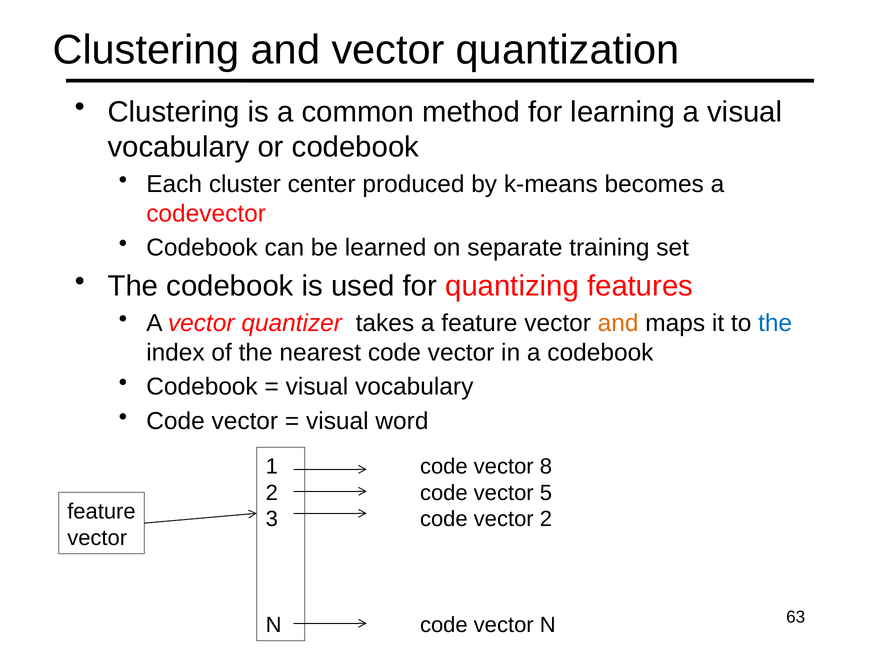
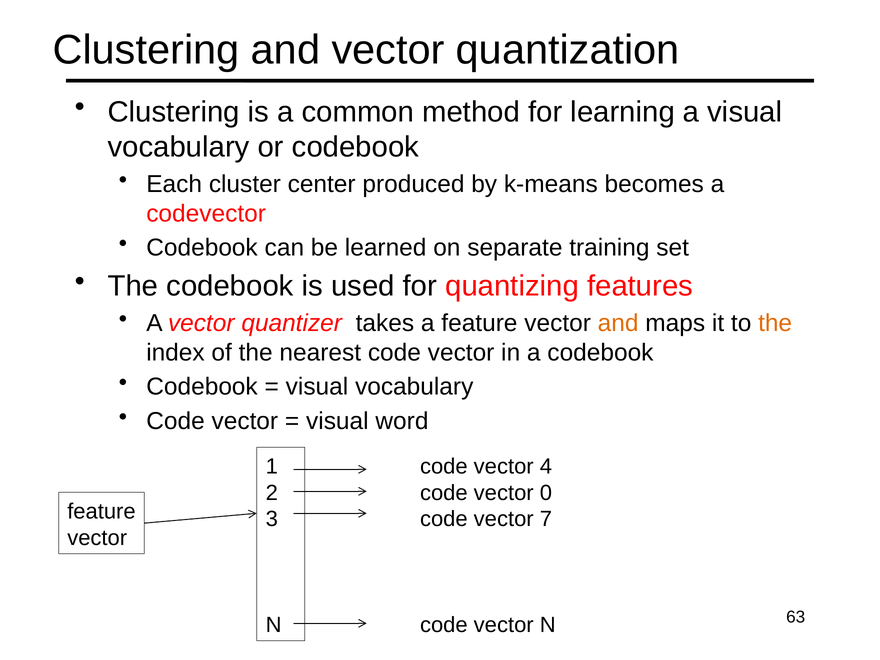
the colour: blue -> orange (775, 323)
8: 8 -> 4 (546, 466)
5: 5 -> 0 (546, 493)
vector 2: 2 -> 7 (546, 519)
